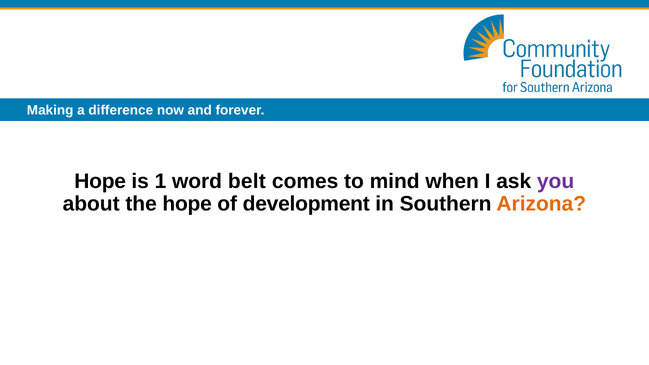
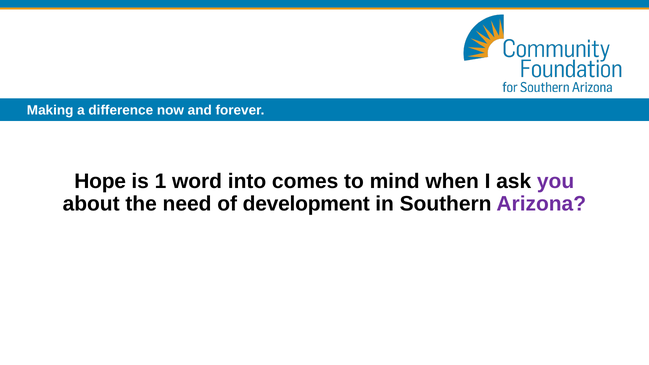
belt: belt -> into (247, 181)
the hope: hope -> need (187, 204)
Arizona colour: orange -> purple (541, 204)
